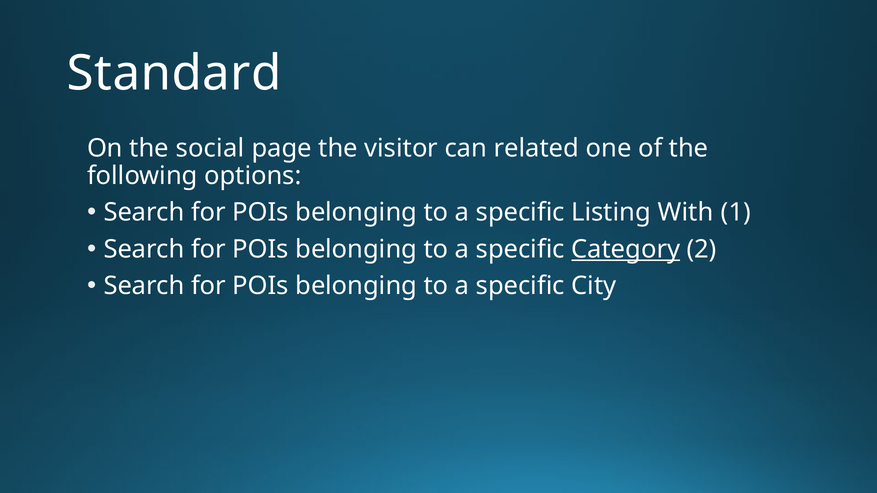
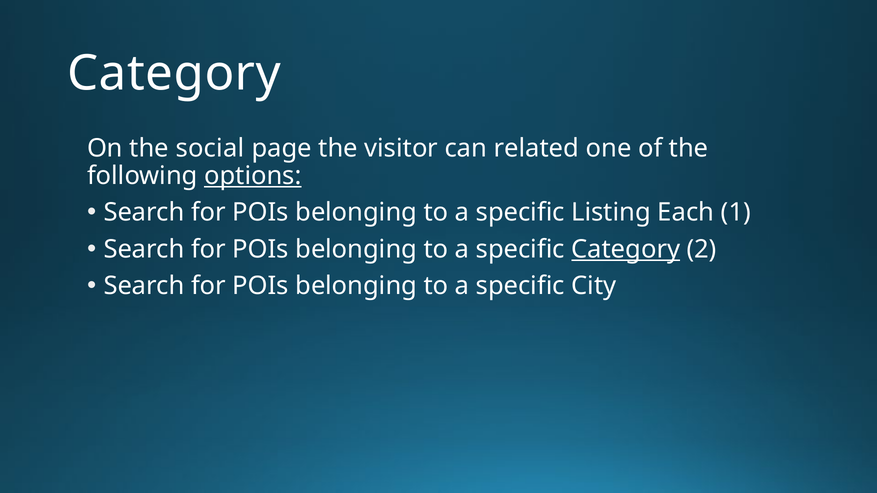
Standard: Standard -> Category (174, 74)
options underline: none -> present (253, 176)
With: With -> Each (686, 213)
